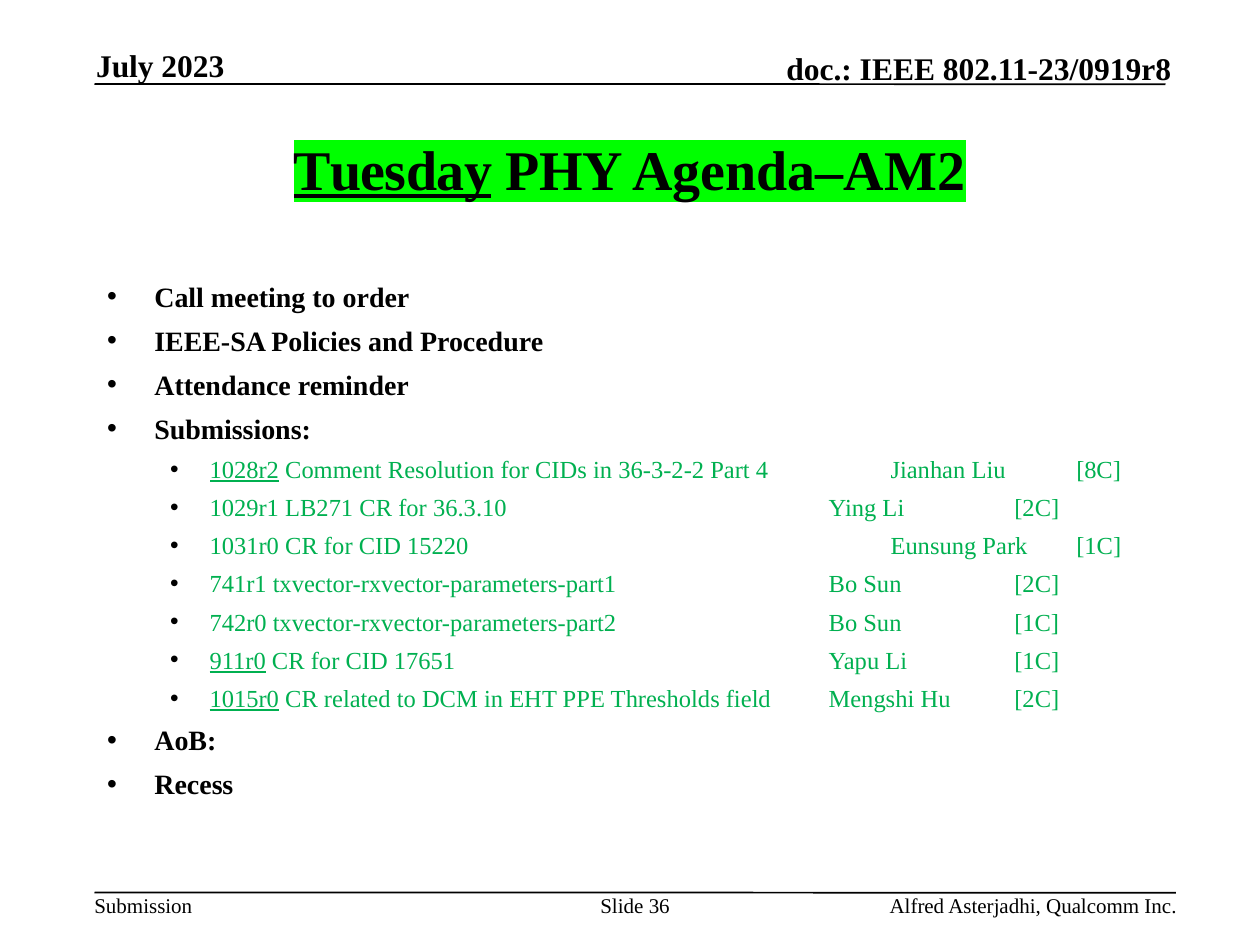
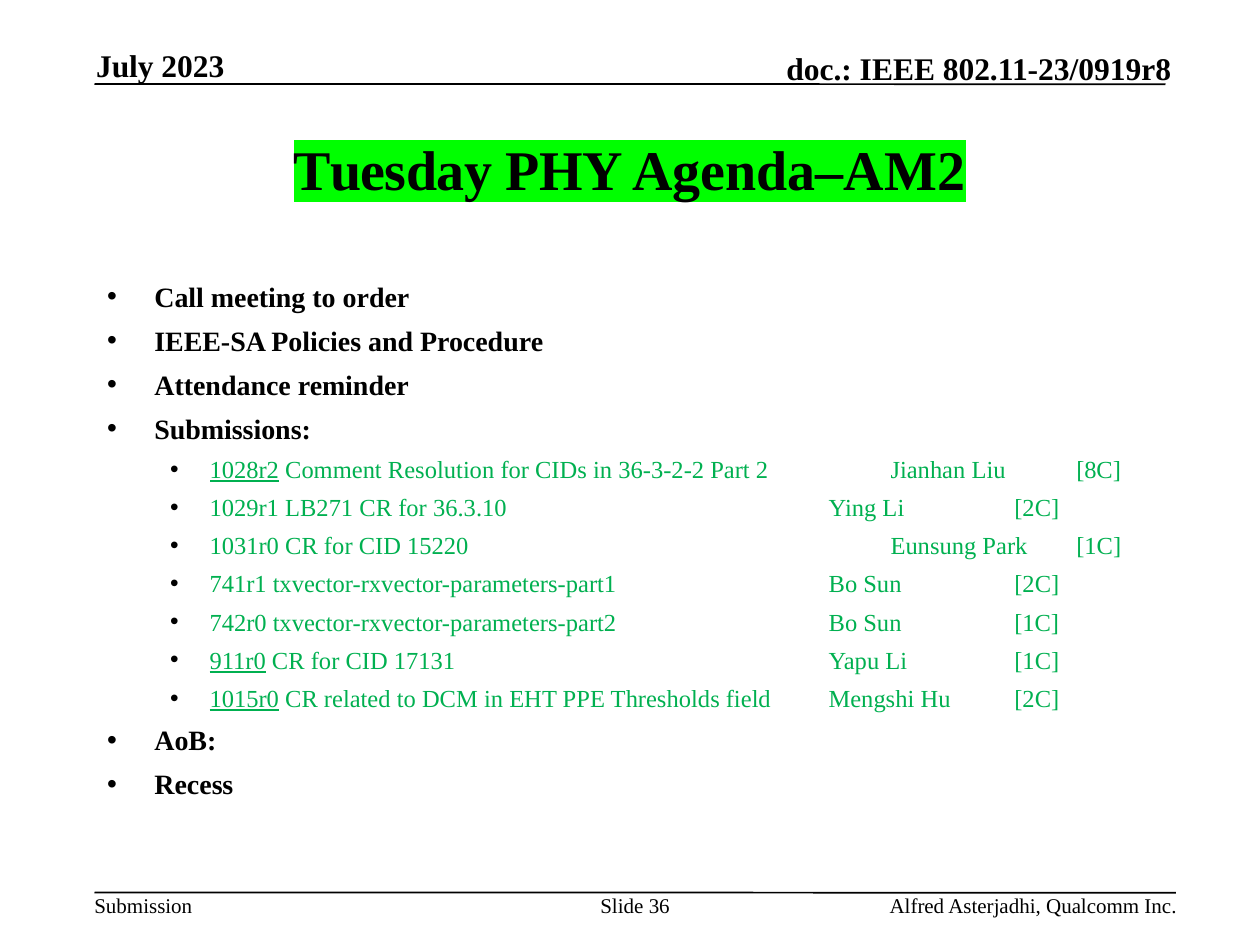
Tuesday underline: present -> none (393, 172)
4: 4 -> 2 (762, 470)
17651: 17651 -> 17131 (424, 661)
